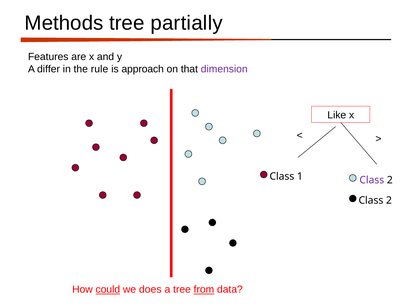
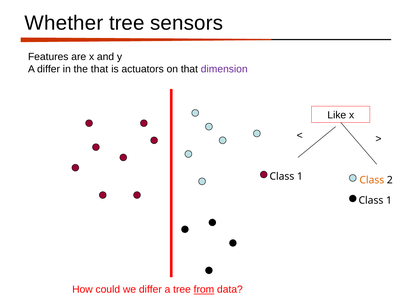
Methods: Methods -> Whether (64, 23)
partially: partially -> sensors (187, 23)
the rule: rule -> that (100, 69)
approach: approach -> actuators (143, 69)
Class colour: purple -> orange (372, 180)
2: 2 -> 1 (389, 201)
could underline: present -> none (108, 290)
we does: does -> differ (150, 290)
